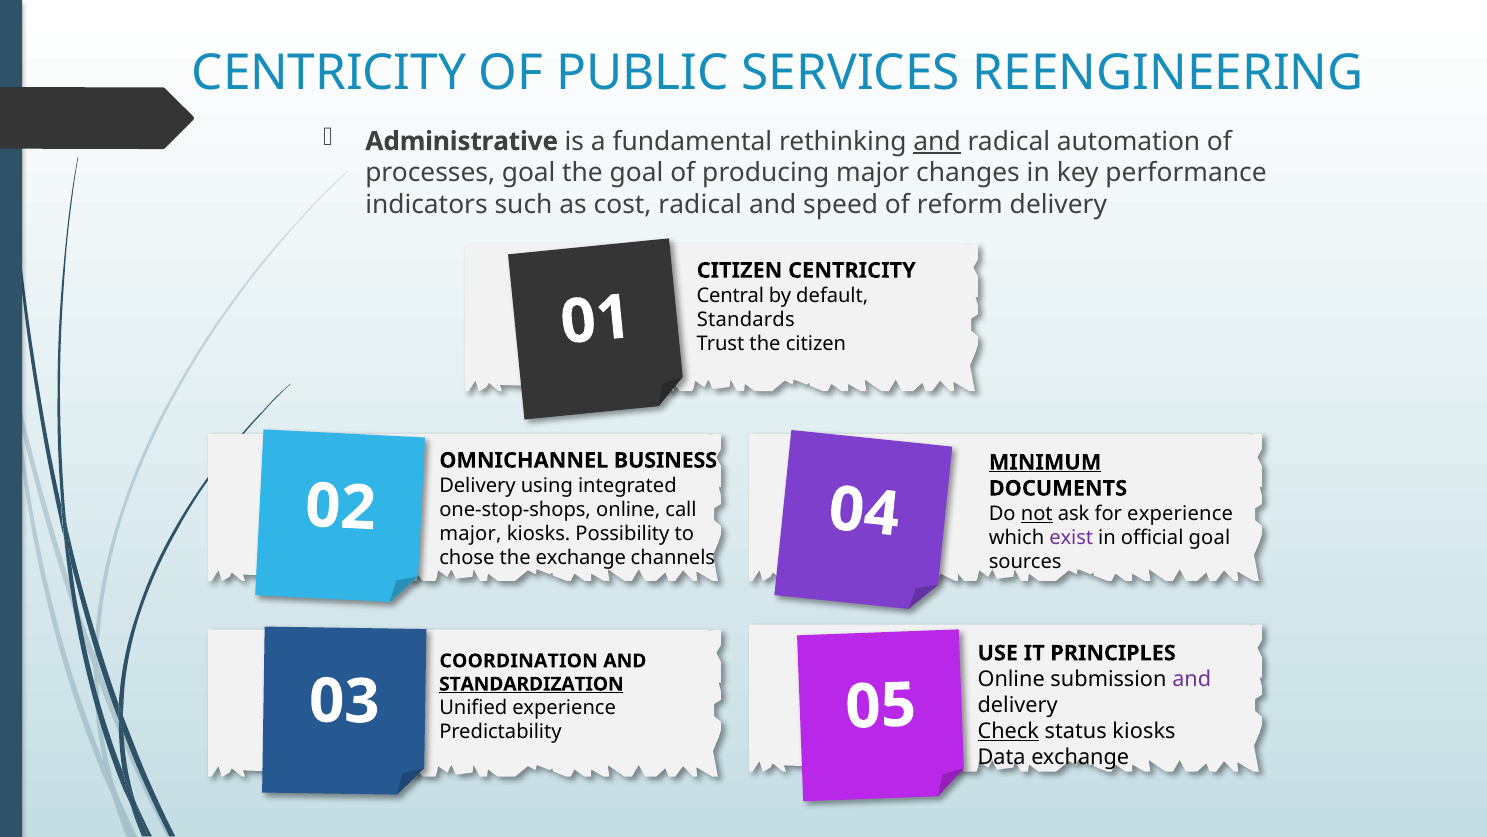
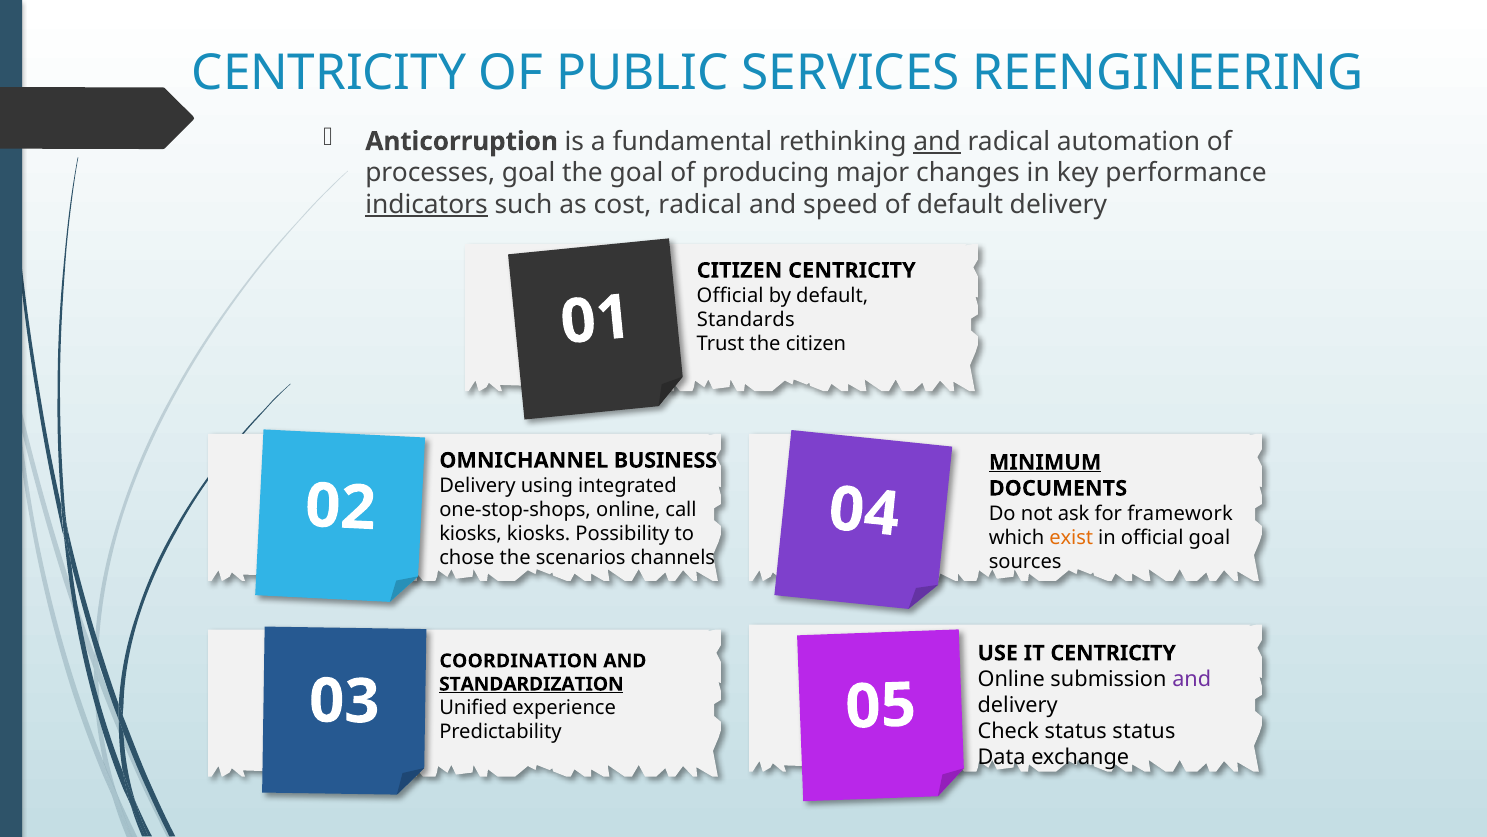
Administrative: Administrative -> Anticorruption (462, 141)
indicators underline: none -> present (426, 205)
of reform: reform -> default (960, 205)
Central: Central -> Official (730, 295)
not underline: present -> none (1037, 513)
for experience: experience -> framework (1180, 513)
major: major -> kiosks (471, 534)
exist colour: purple -> orange (1071, 537)
the exchange: exchange -> scenarios (581, 558)
IT PRINCIPLES: PRINCIPLES -> CENTRICITY (1113, 653)
Check underline: present -> none (1008, 731)
status kiosks: kiosks -> status (1144, 731)
